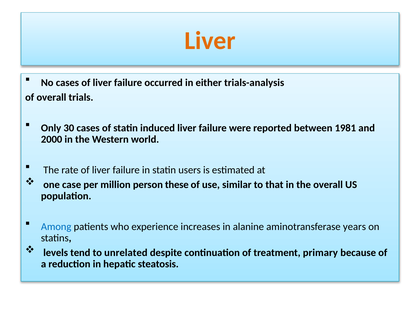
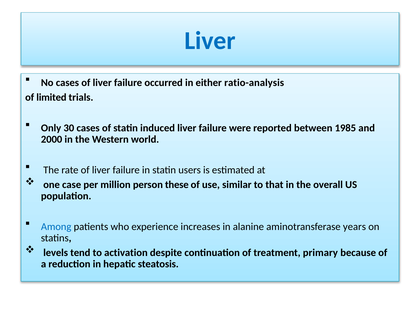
Liver colour: orange -> blue (210, 41)
trials-analysis: trials-analysis -> ratio-analysis (254, 83)
of overall: overall -> limited (51, 97)
1981: 1981 -> 1985 (345, 128)
unrelated: unrelated -> activation (126, 253)
